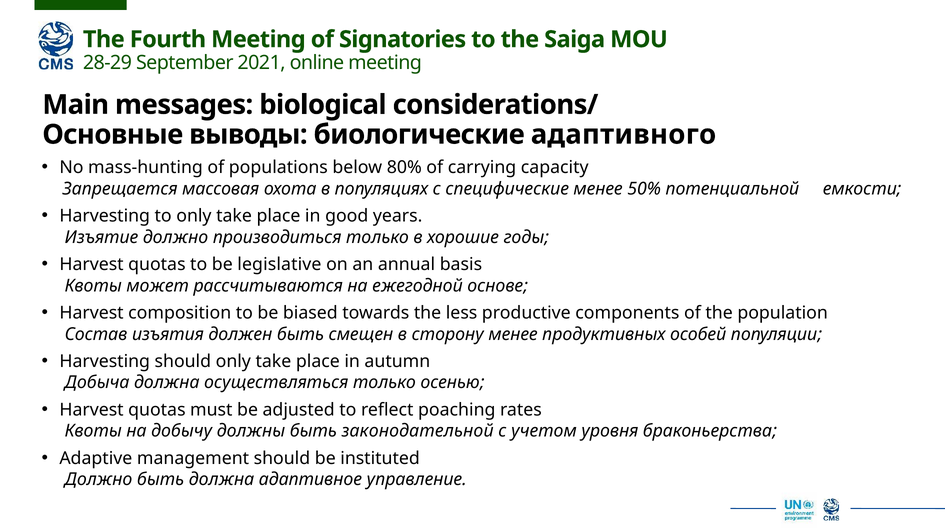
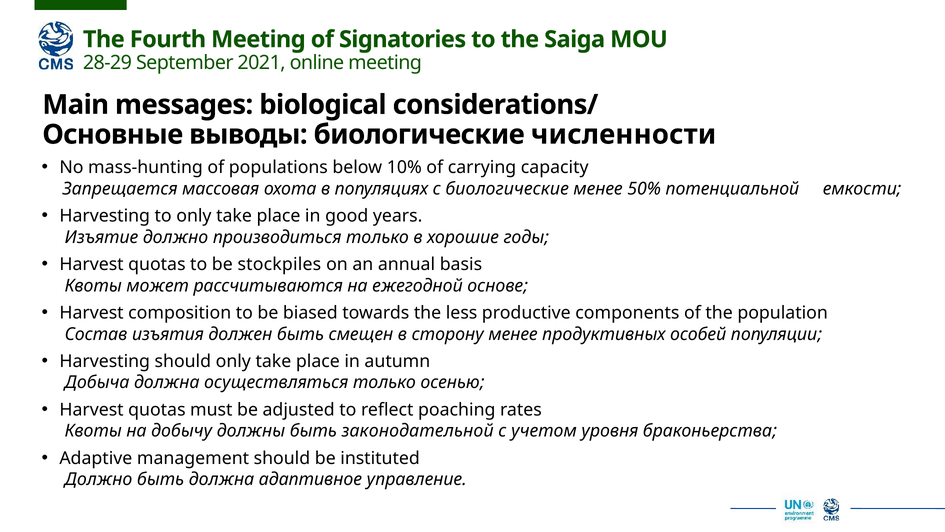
адаптивного: адаптивного -> численности (624, 134)
80%: 80% -> 10% (404, 167)
с специфические: специфические -> биологические (507, 189)
legislative: legislative -> stockpiles (279, 264)
